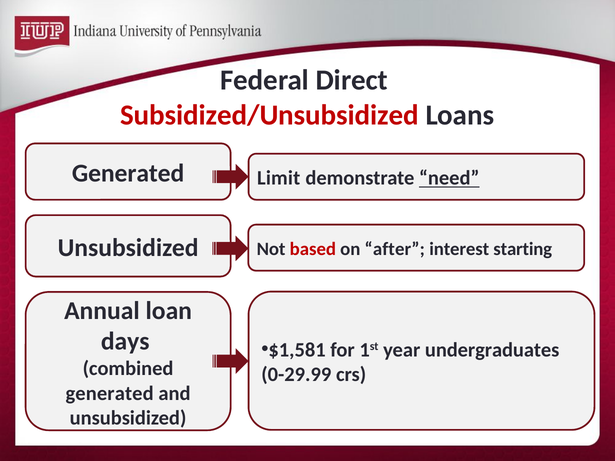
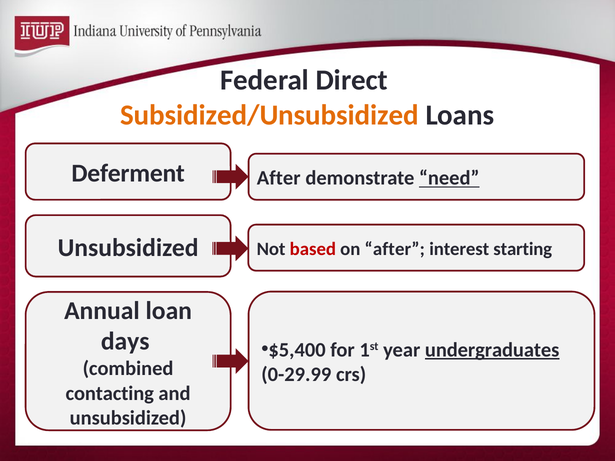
Subsidized/Unsubsidized colour: red -> orange (270, 115)
Generated: Generated -> Deferment (128, 173)
Limit: Limit -> After (279, 178)
$1,581: $1,581 -> $5,400 (297, 350)
undergraduates underline: none -> present (492, 350)
generated: generated -> contacting (110, 393)
